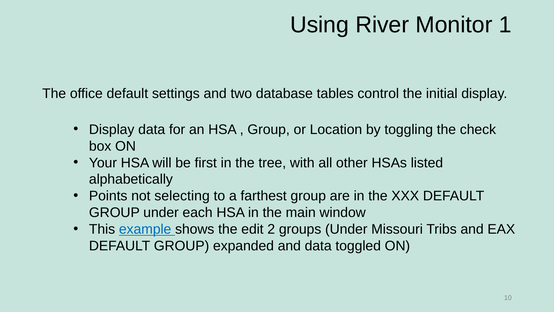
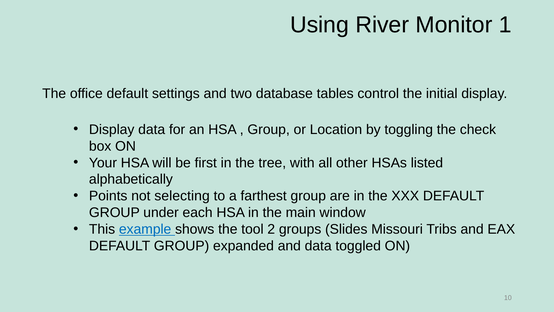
edit: edit -> tool (252, 229)
groups Under: Under -> Slides (346, 229)
